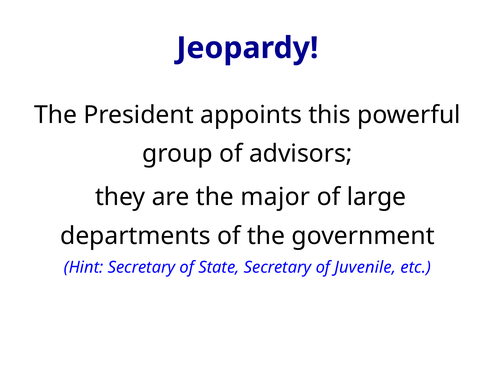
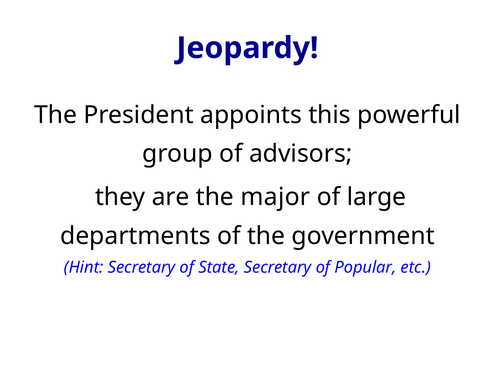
Juvenile: Juvenile -> Popular (365, 267)
